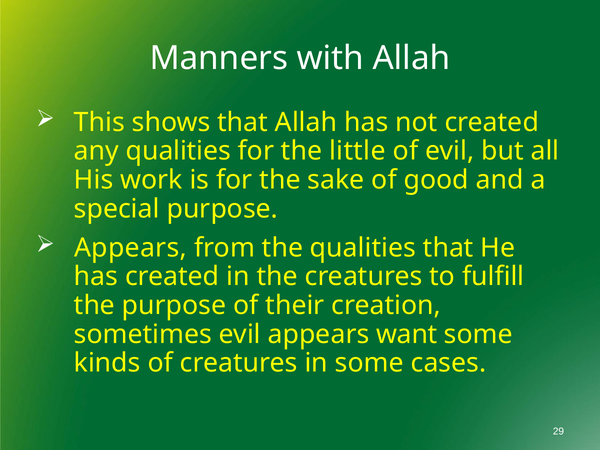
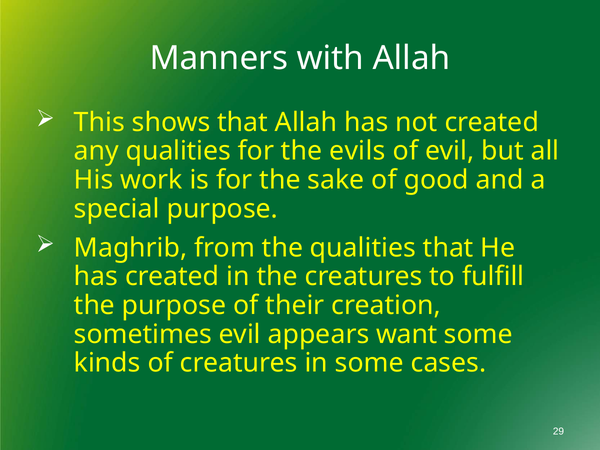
little: little -> evils (357, 151)
Appears: Appears -> Maghrib (131, 248)
